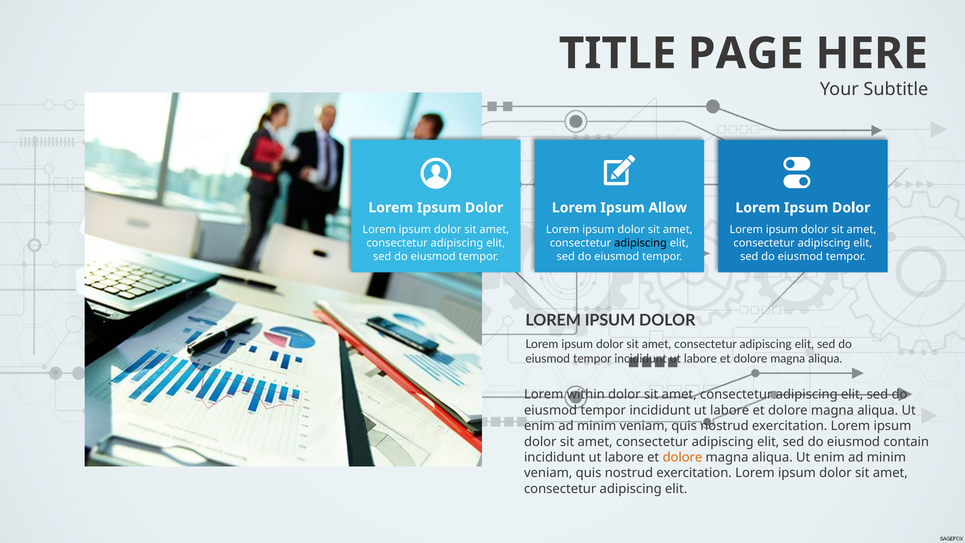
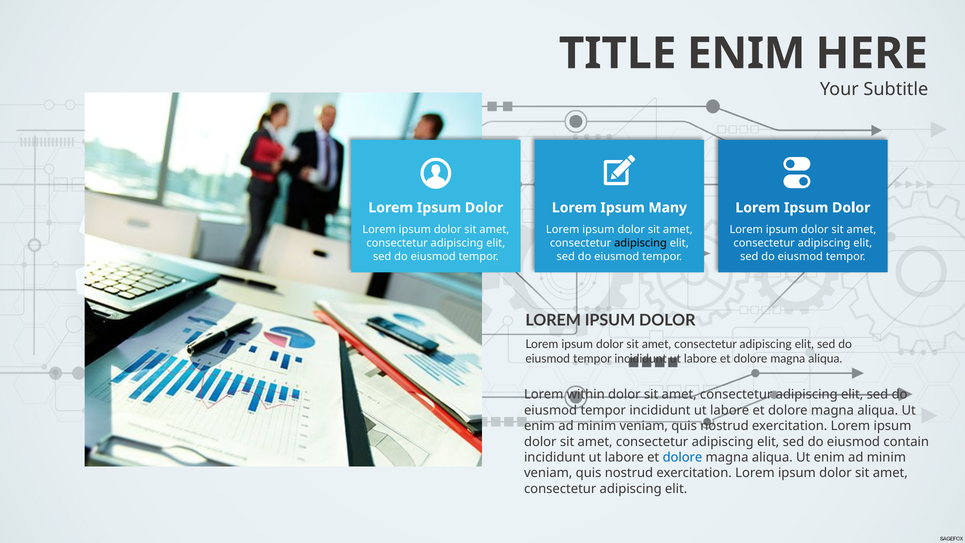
TITLE PAGE: PAGE -> ENIM (746, 54)
Allow: Allow -> Many (668, 208)
dolore colour: orange -> blue (682, 457)
